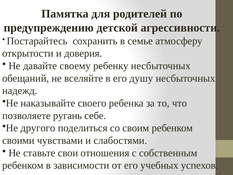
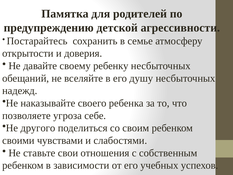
ругань: ругань -> угроза (67, 115)
